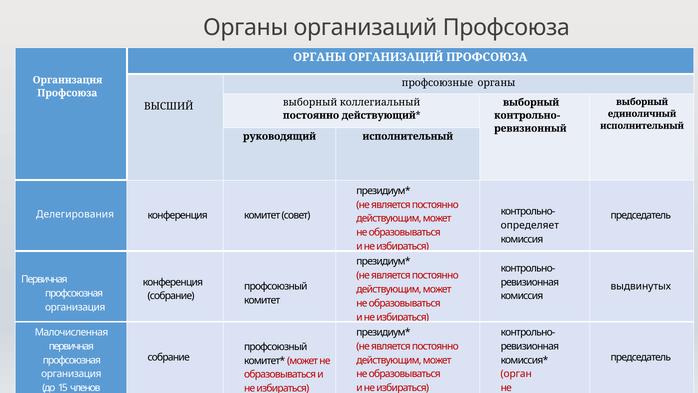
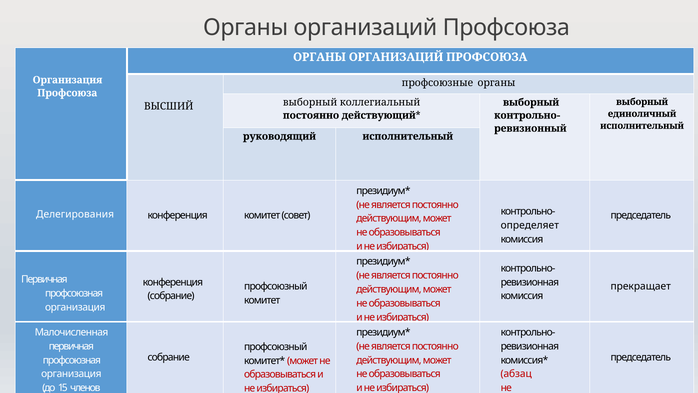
выдвинутых: выдвинутых -> прекращает (641, 286)
орган: орган -> абзац (516, 374)
